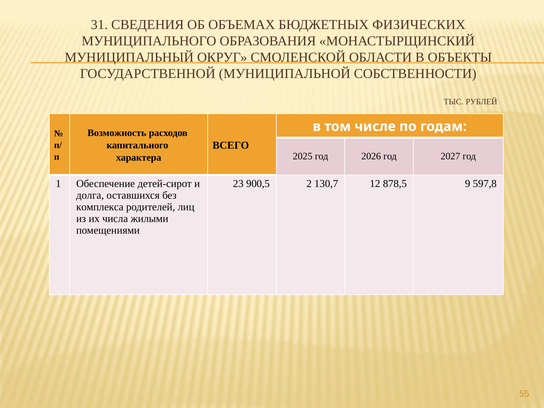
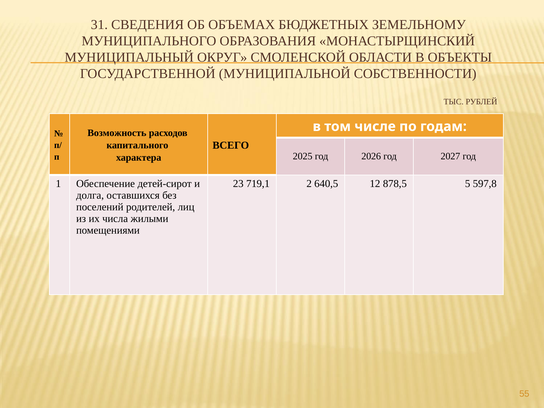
ФИЗИЧЕСКИХ: ФИЗИЧЕСКИХ -> ЗЕМЕЛЬНОМУ (419, 25)
900,5: 900,5 -> 719,1 (258, 184)
130,7: 130,7 -> 640,5 (326, 184)
9: 9 -> 5 (468, 184)
комплекса: комплекса -> поселений (100, 207)
